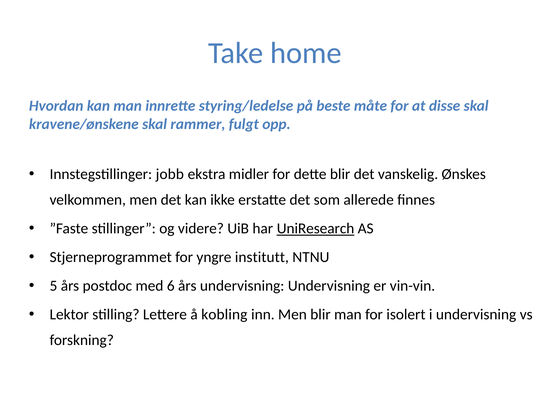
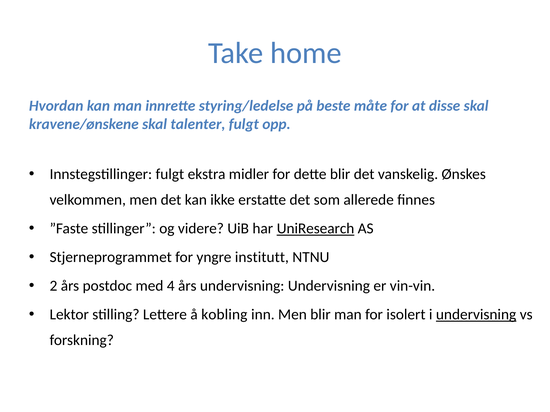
rammer: rammer -> talenter (198, 124)
Innstegstillinger jobb: jobb -> fulgt (170, 174)
5: 5 -> 2 (53, 286)
6: 6 -> 4 (171, 286)
undervisning underline: none -> present (476, 315)
